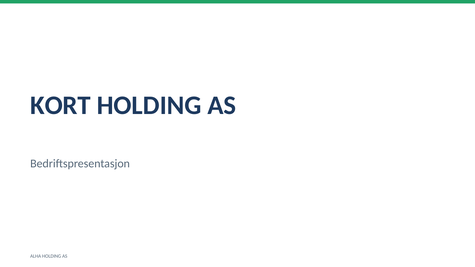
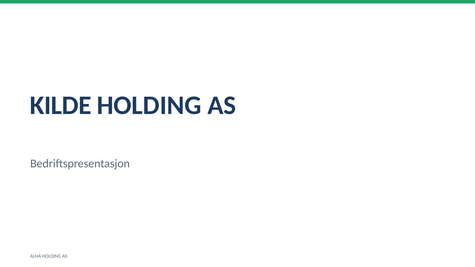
KORT: KORT -> KILDE (61, 105)
